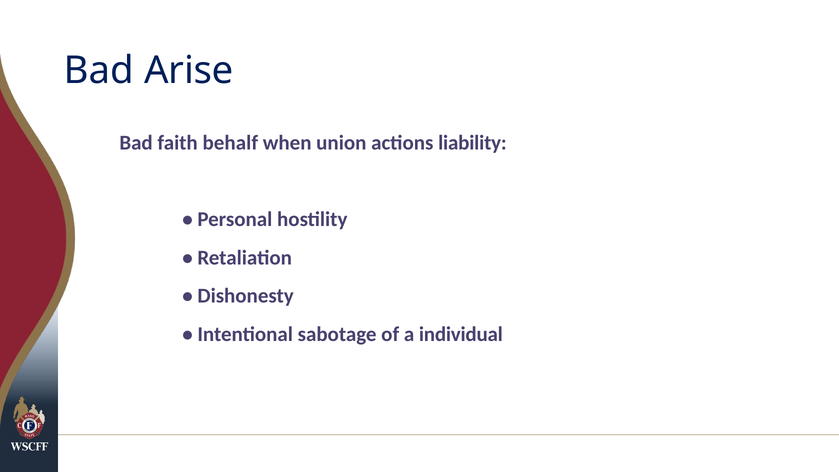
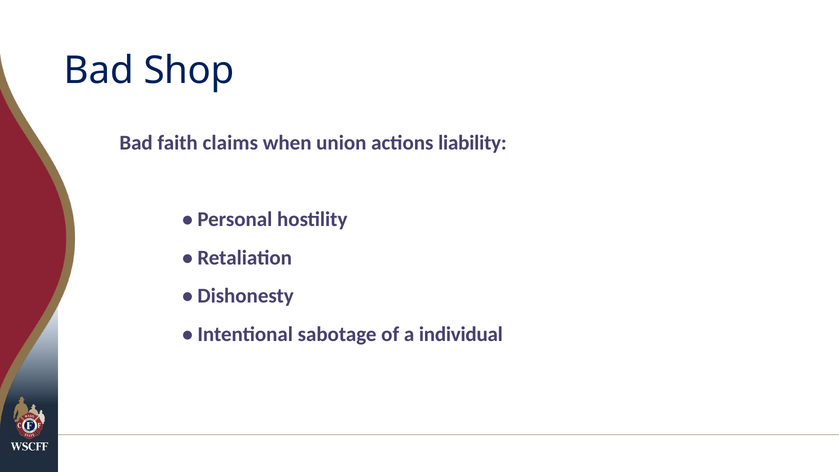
Arise: Arise -> Shop (189, 70)
behalf: behalf -> claims (230, 143)
